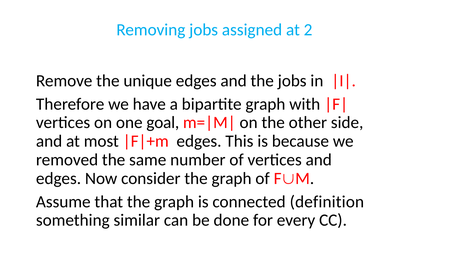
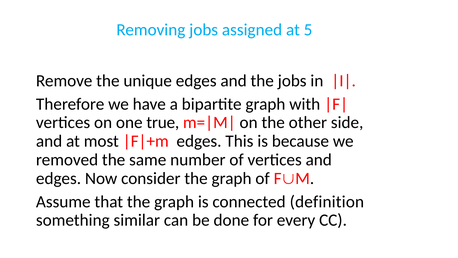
2: 2 -> 5 (308, 30)
goal: goal -> true (163, 122)
